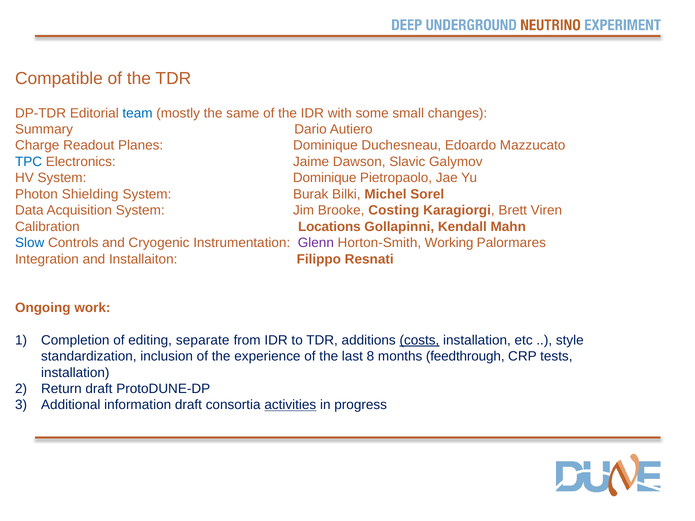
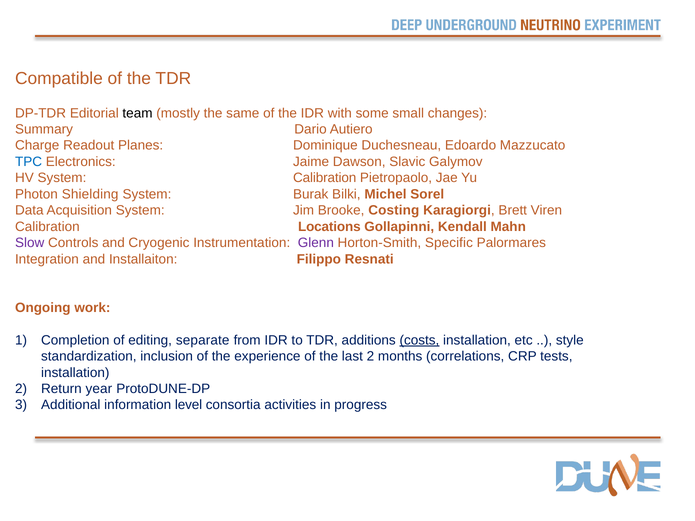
team colour: blue -> black (138, 113)
System Dominique: Dominique -> Calibration (325, 178)
Slow colour: blue -> purple (30, 243)
Working: Working -> Specific (449, 243)
last 8: 8 -> 2 (370, 357)
feedthrough: feedthrough -> correlations (465, 357)
Return draft: draft -> year (99, 389)
information draft: draft -> level (189, 405)
activities underline: present -> none (290, 405)
